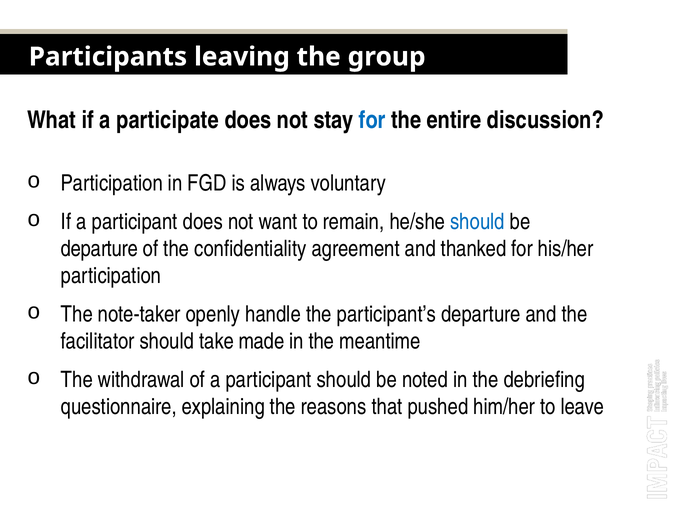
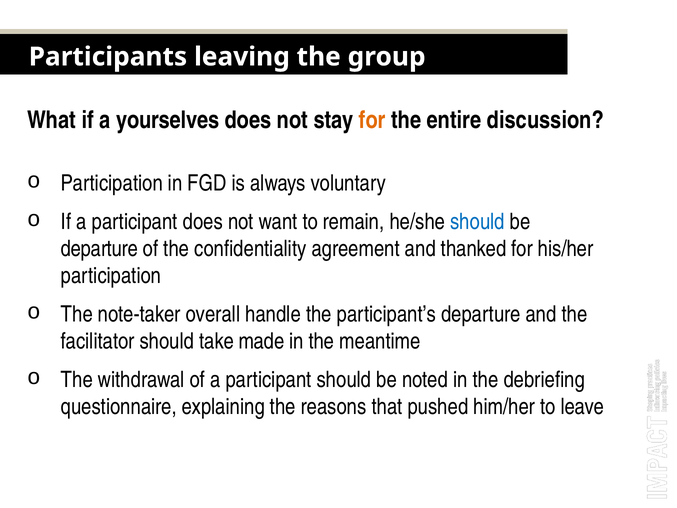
participate: participate -> yourselves (168, 120)
for colour: blue -> orange (372, 120)
openly: openly -> overall (213, 314)
